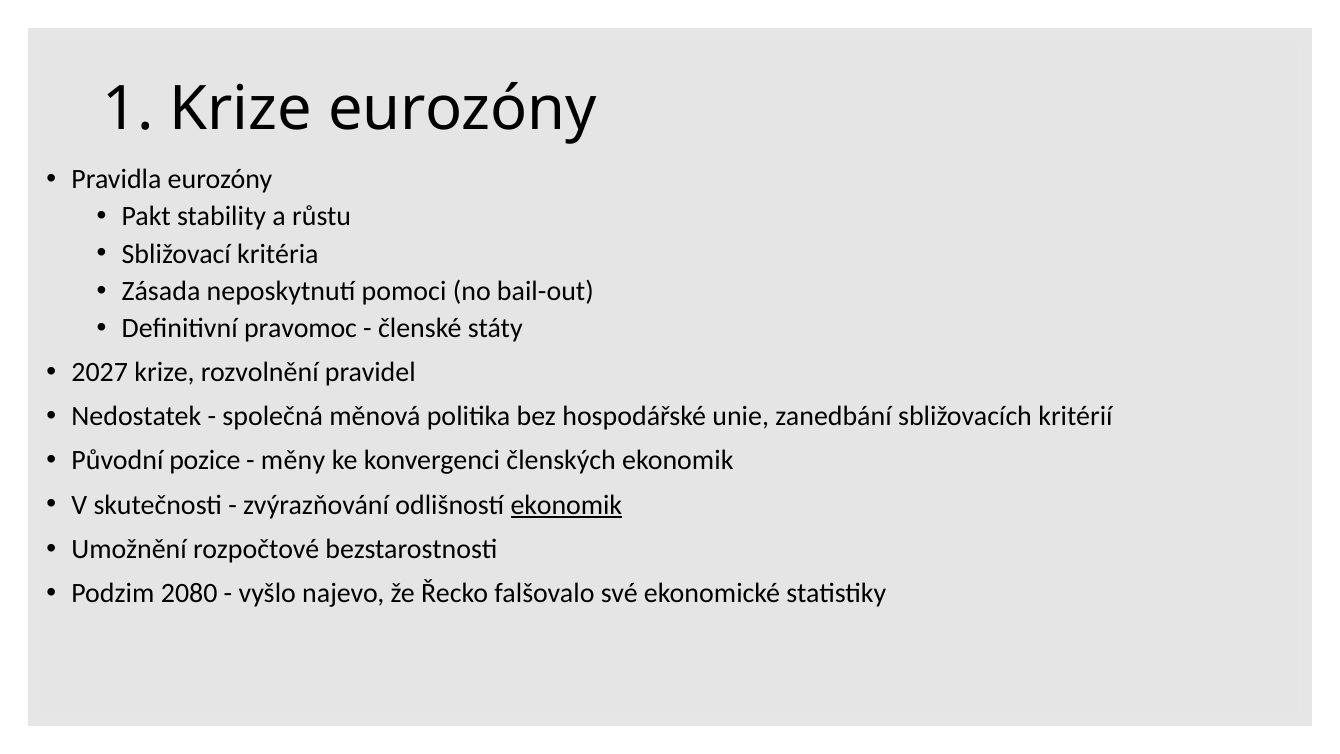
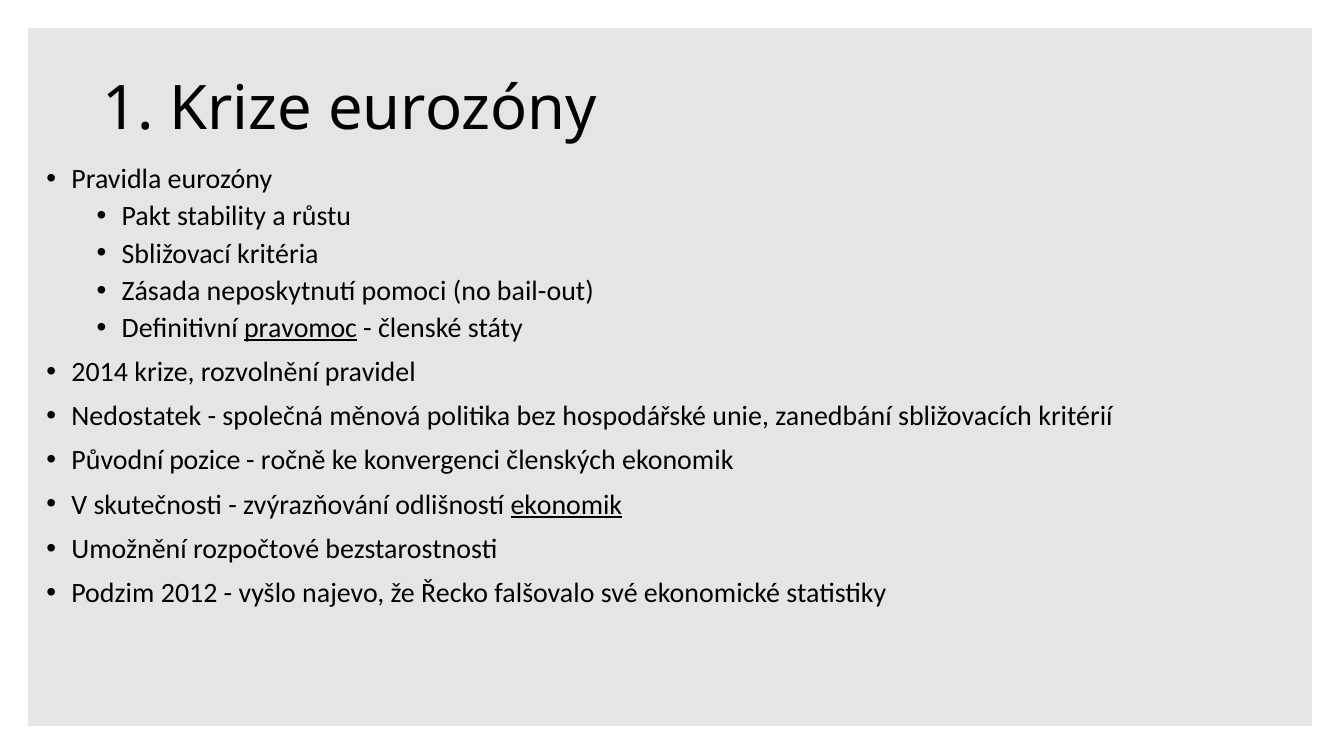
pravomoc underline: none -> present (301, 328)
2027: 2027 -> 2014 (100, 372)
měny: měny -> ročně (293, 461)
2080: 2080 -> 2012 (189, 593)
